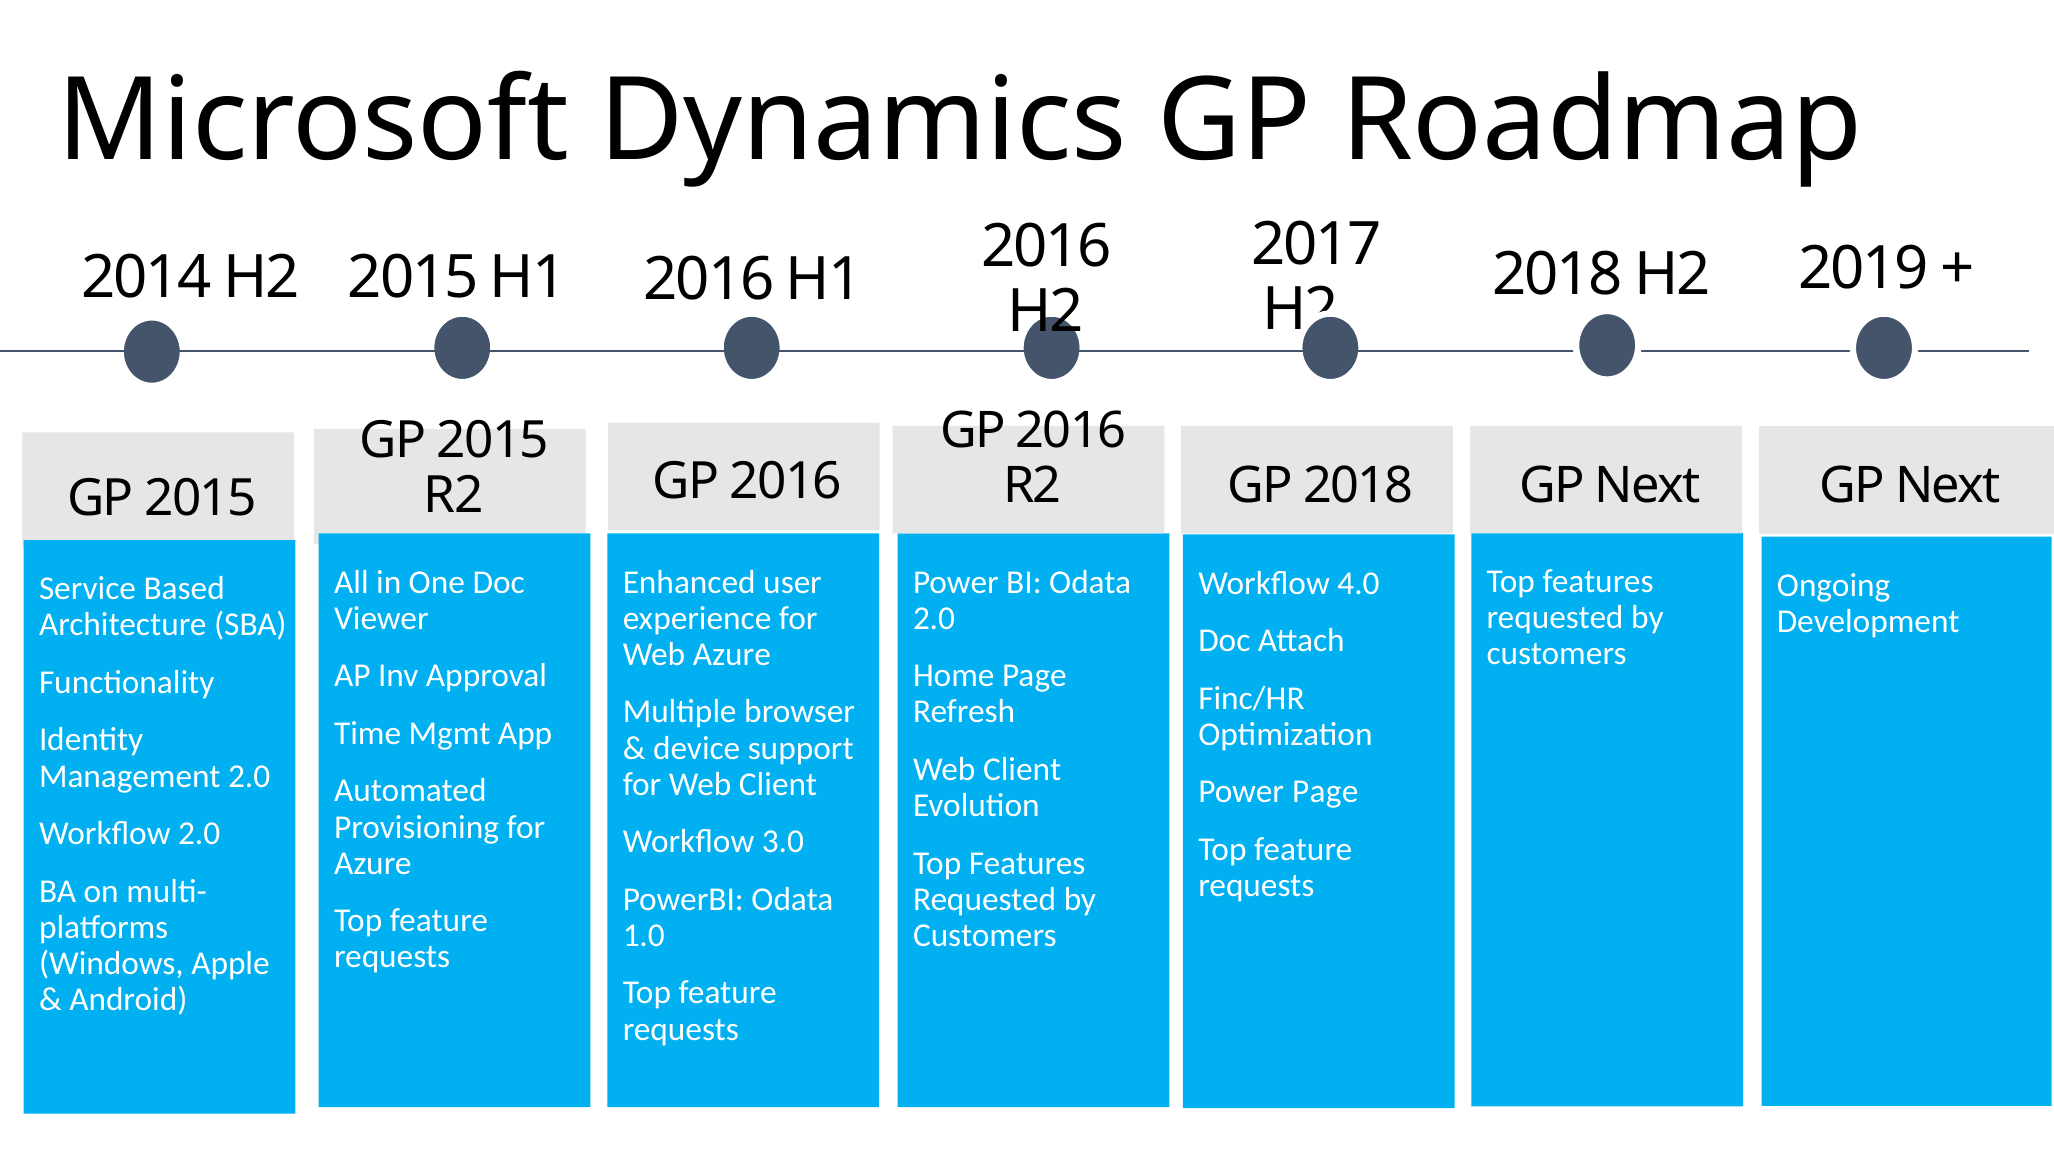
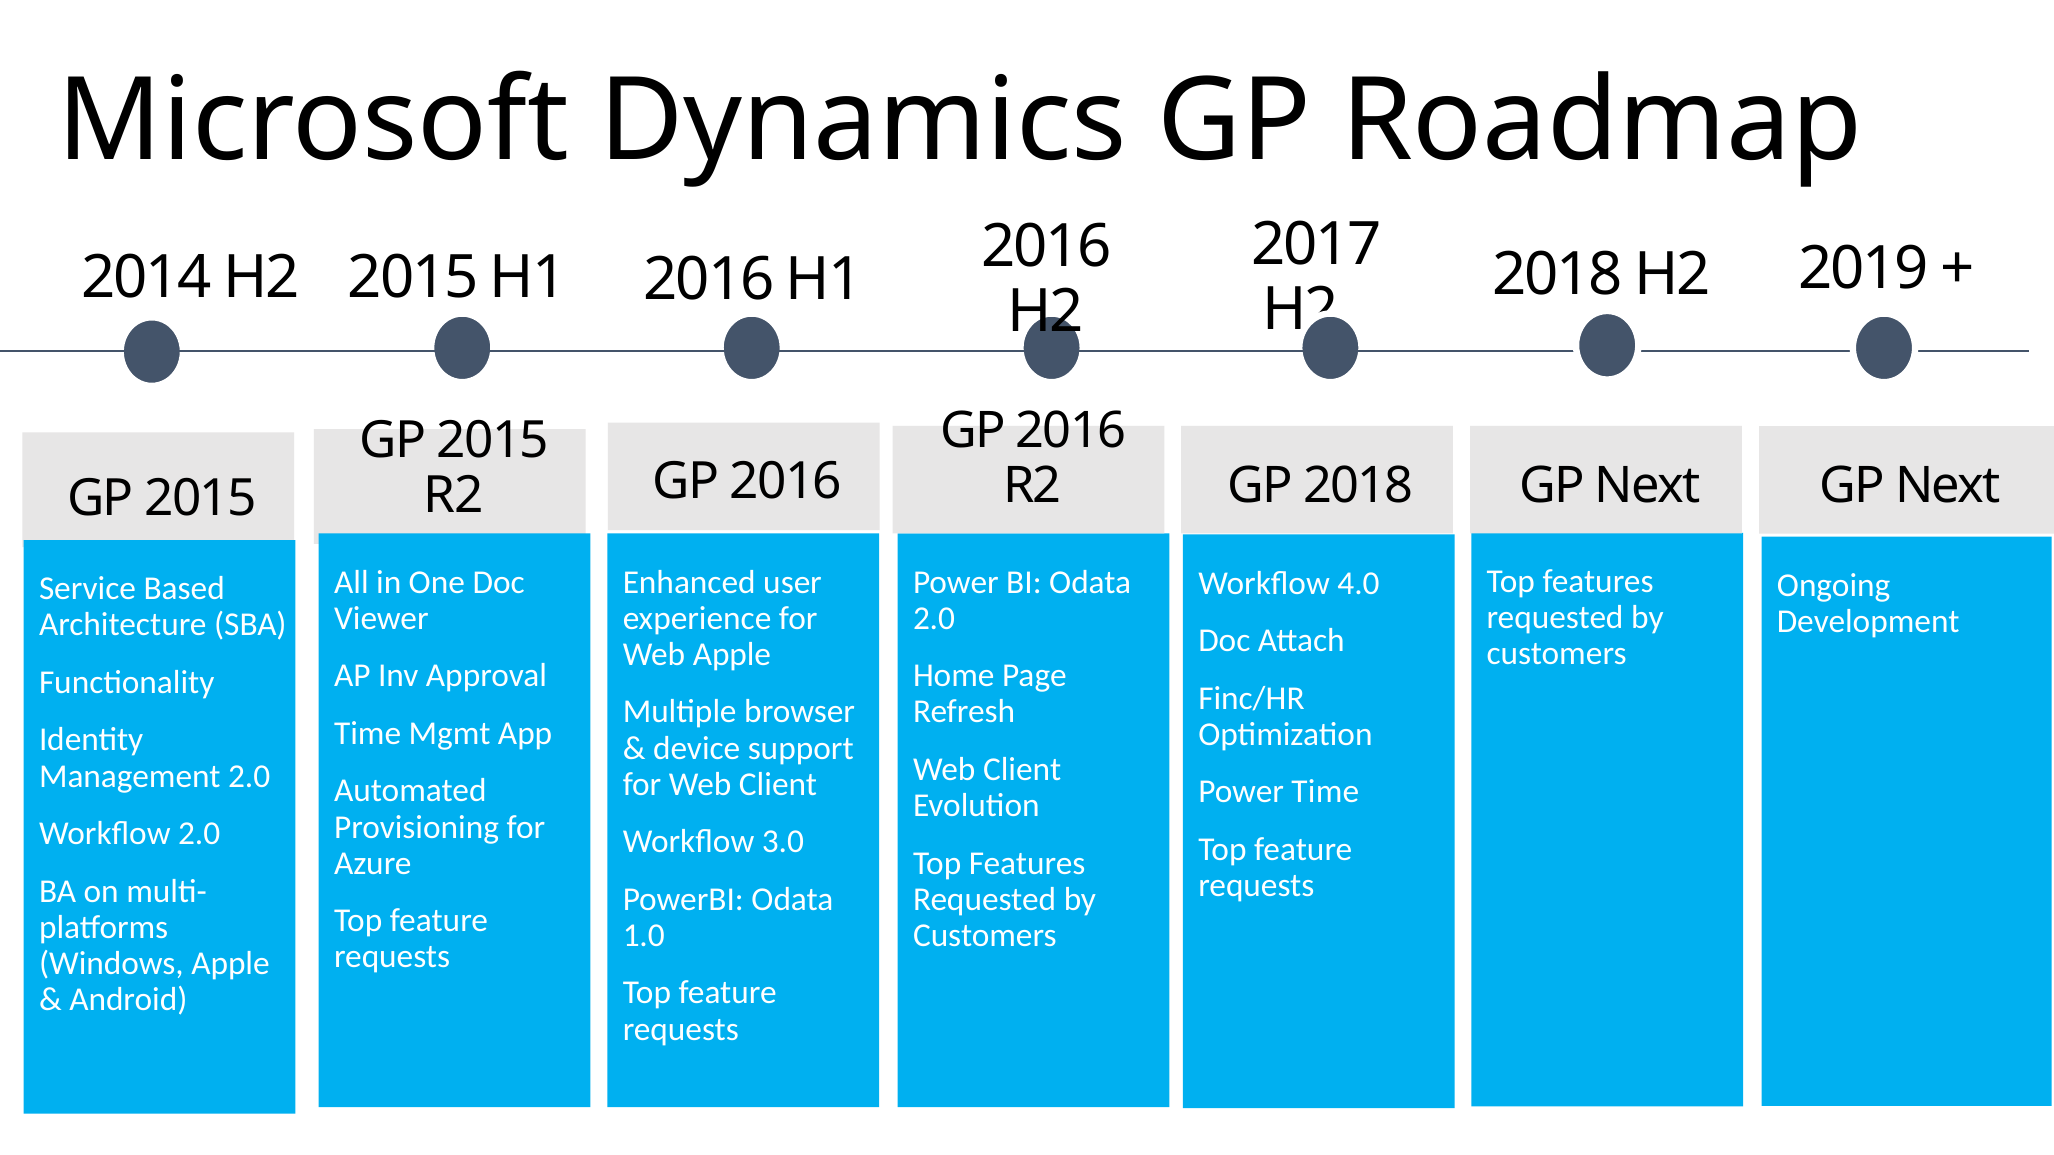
Web Azure: Azure -> Apple (732, 655)
Power Page: Page -> Time (1325, 792)
